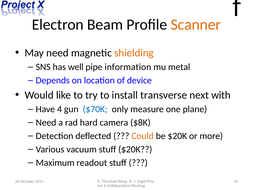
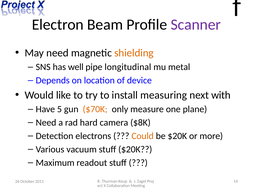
Scanner colour: orange -> purple (196, 24)
information: information -> longitudinal (128, 67)
transverse: transverse -> measuring (164, 95)
4: 4 -> 5 (59, 109)
$70K colour: blue -> orange (95, 109)
deflected: deflected -> electrons (93, 136)
